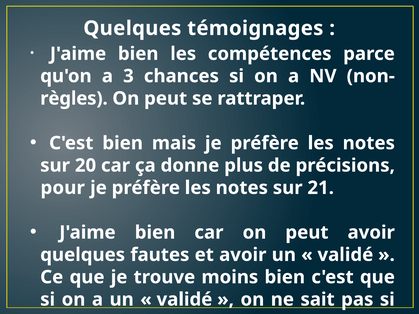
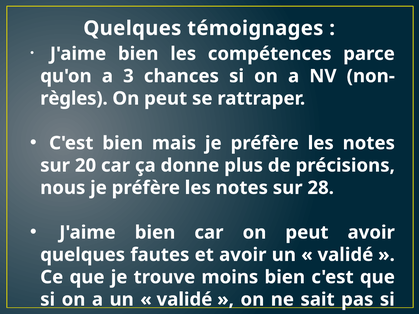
pour: pour -> nous (63, 188)
21: 21 -> 28 (321, 188)
